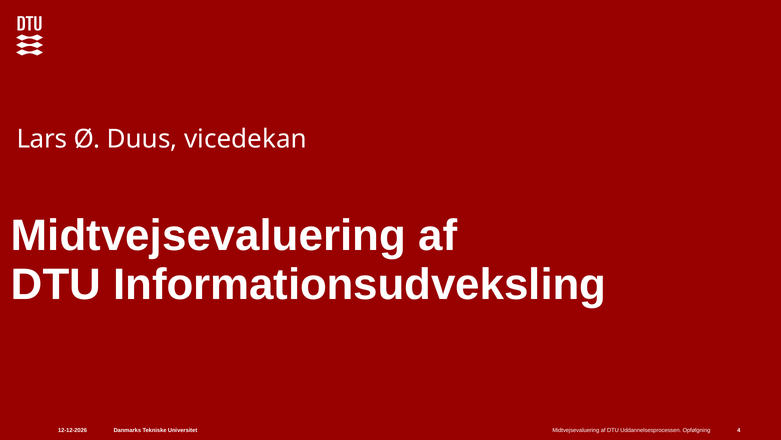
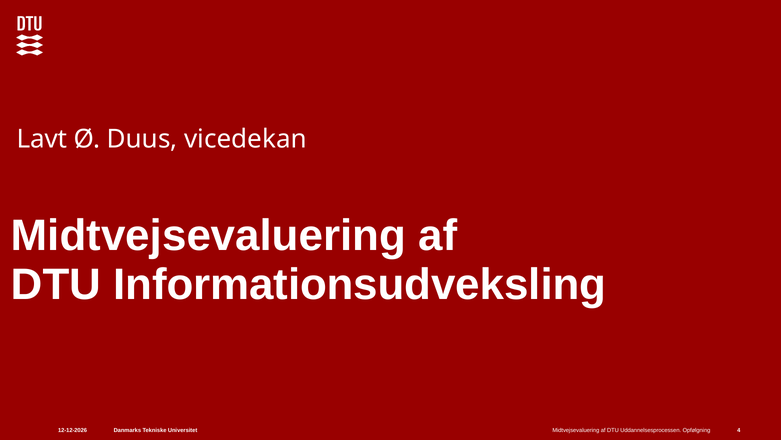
Lars: Lars -> Lavt (42, 139)
